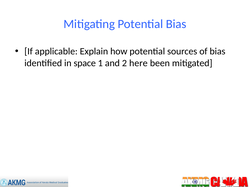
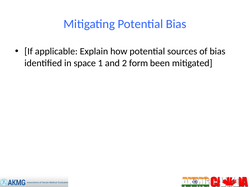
here: here -> form (138, 63)
